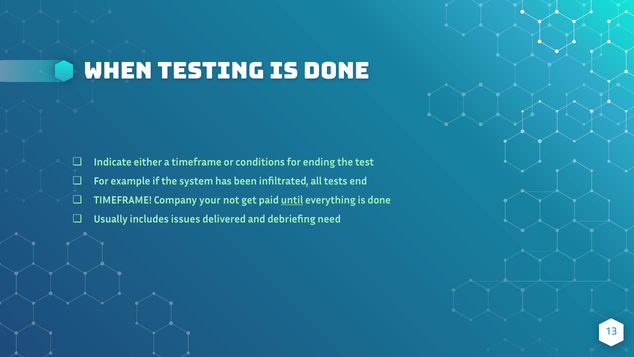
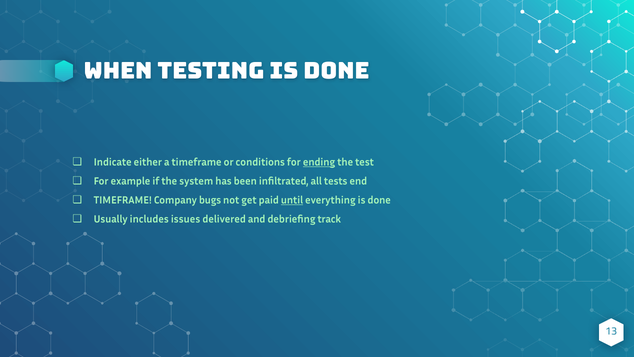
ending underline: none -> present (319, 162)
your: your -> bugs (210, 200)
need: need -> track (329, 219)
